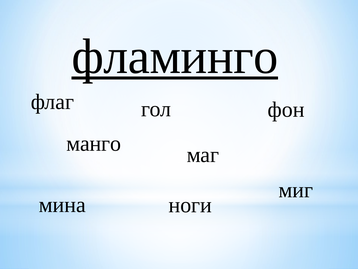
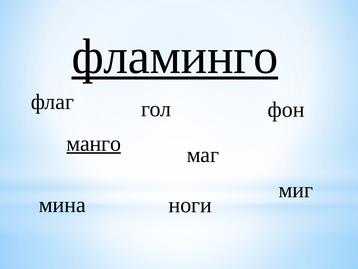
манго underline: none -> present (94, 143)
